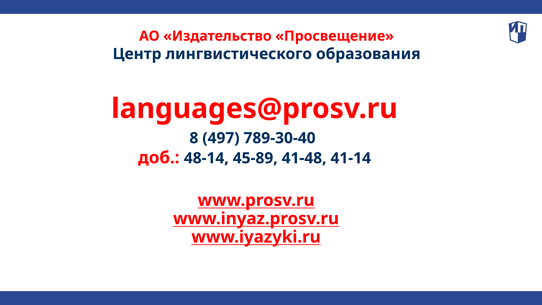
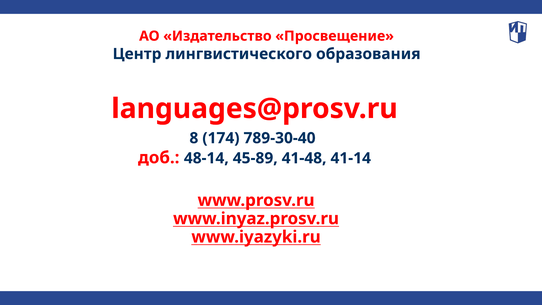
497: 497 -> 174 (221, 138)
